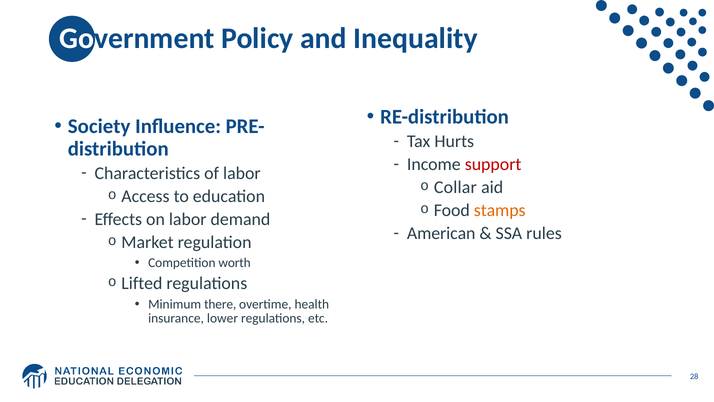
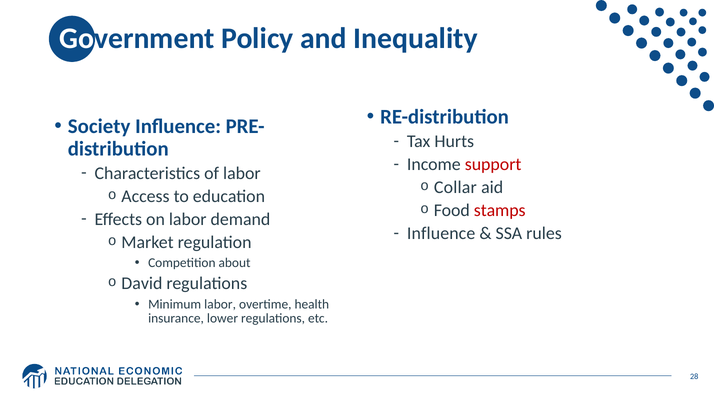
stamps colour: orange -> red (500, 210)
American: American -> Influence (441, 233)
worth: worth -> about (235, 263)
Lifted: Lifted -> David (142, 283)
Minimum there: there -> labor (220, 304)
